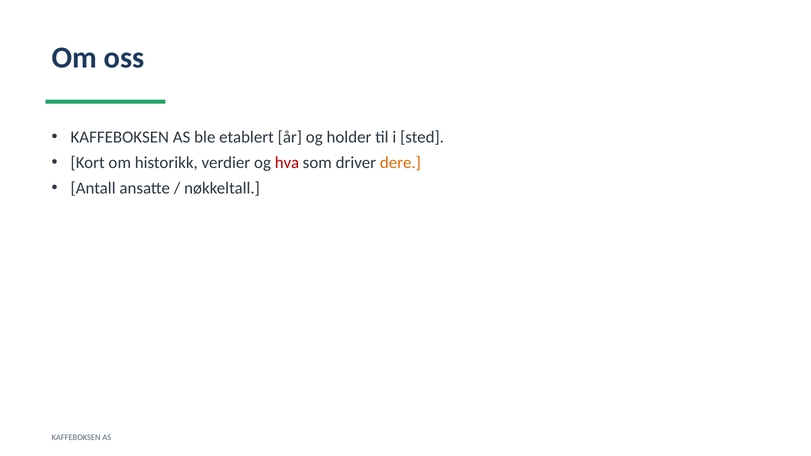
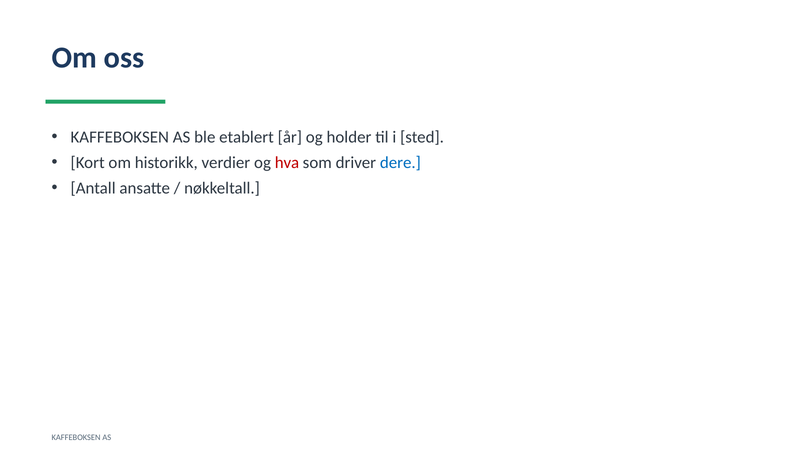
dere colour: orange -> blue (400, 163)
